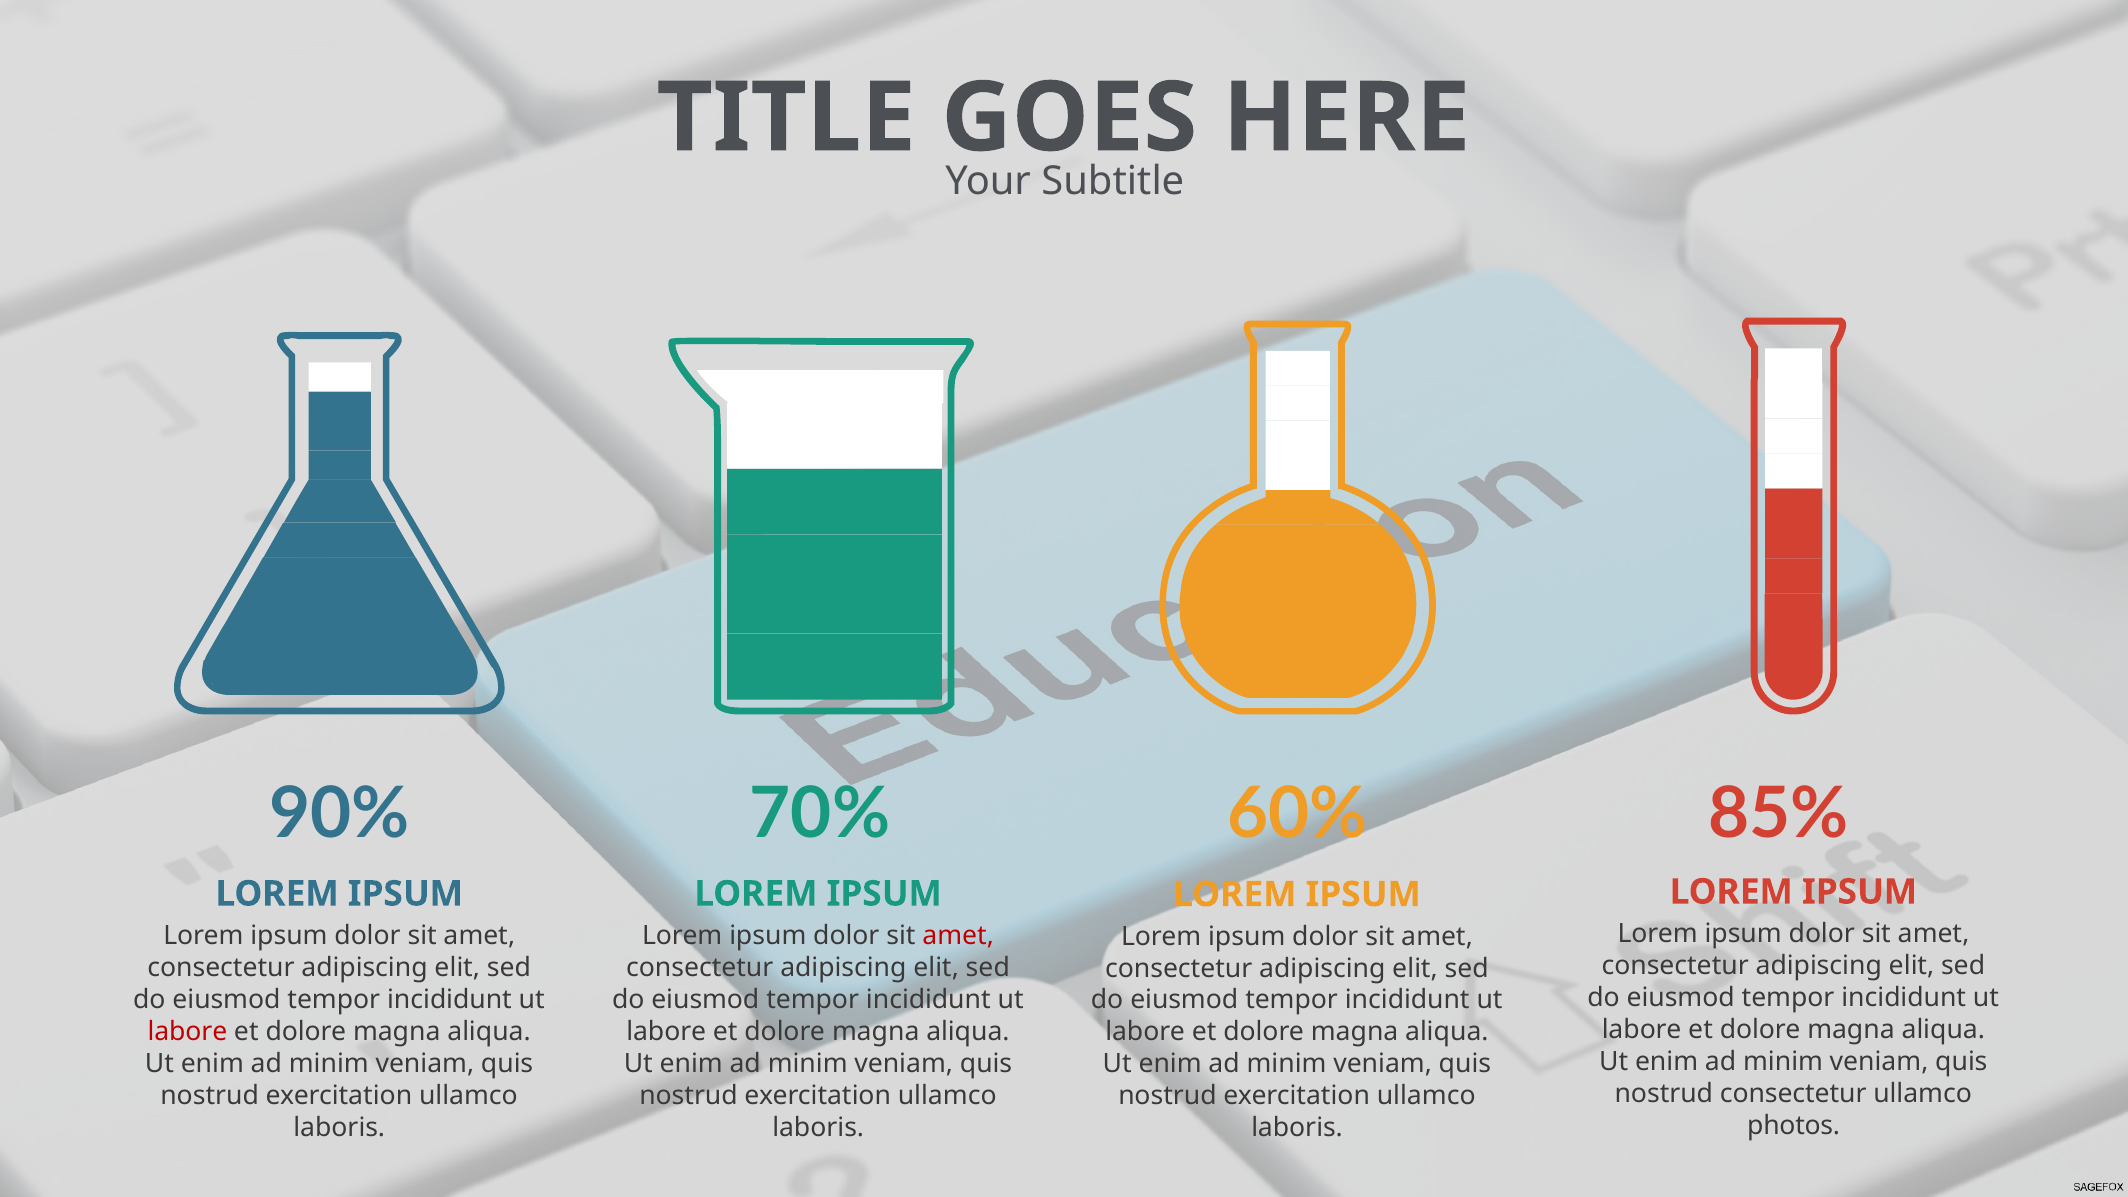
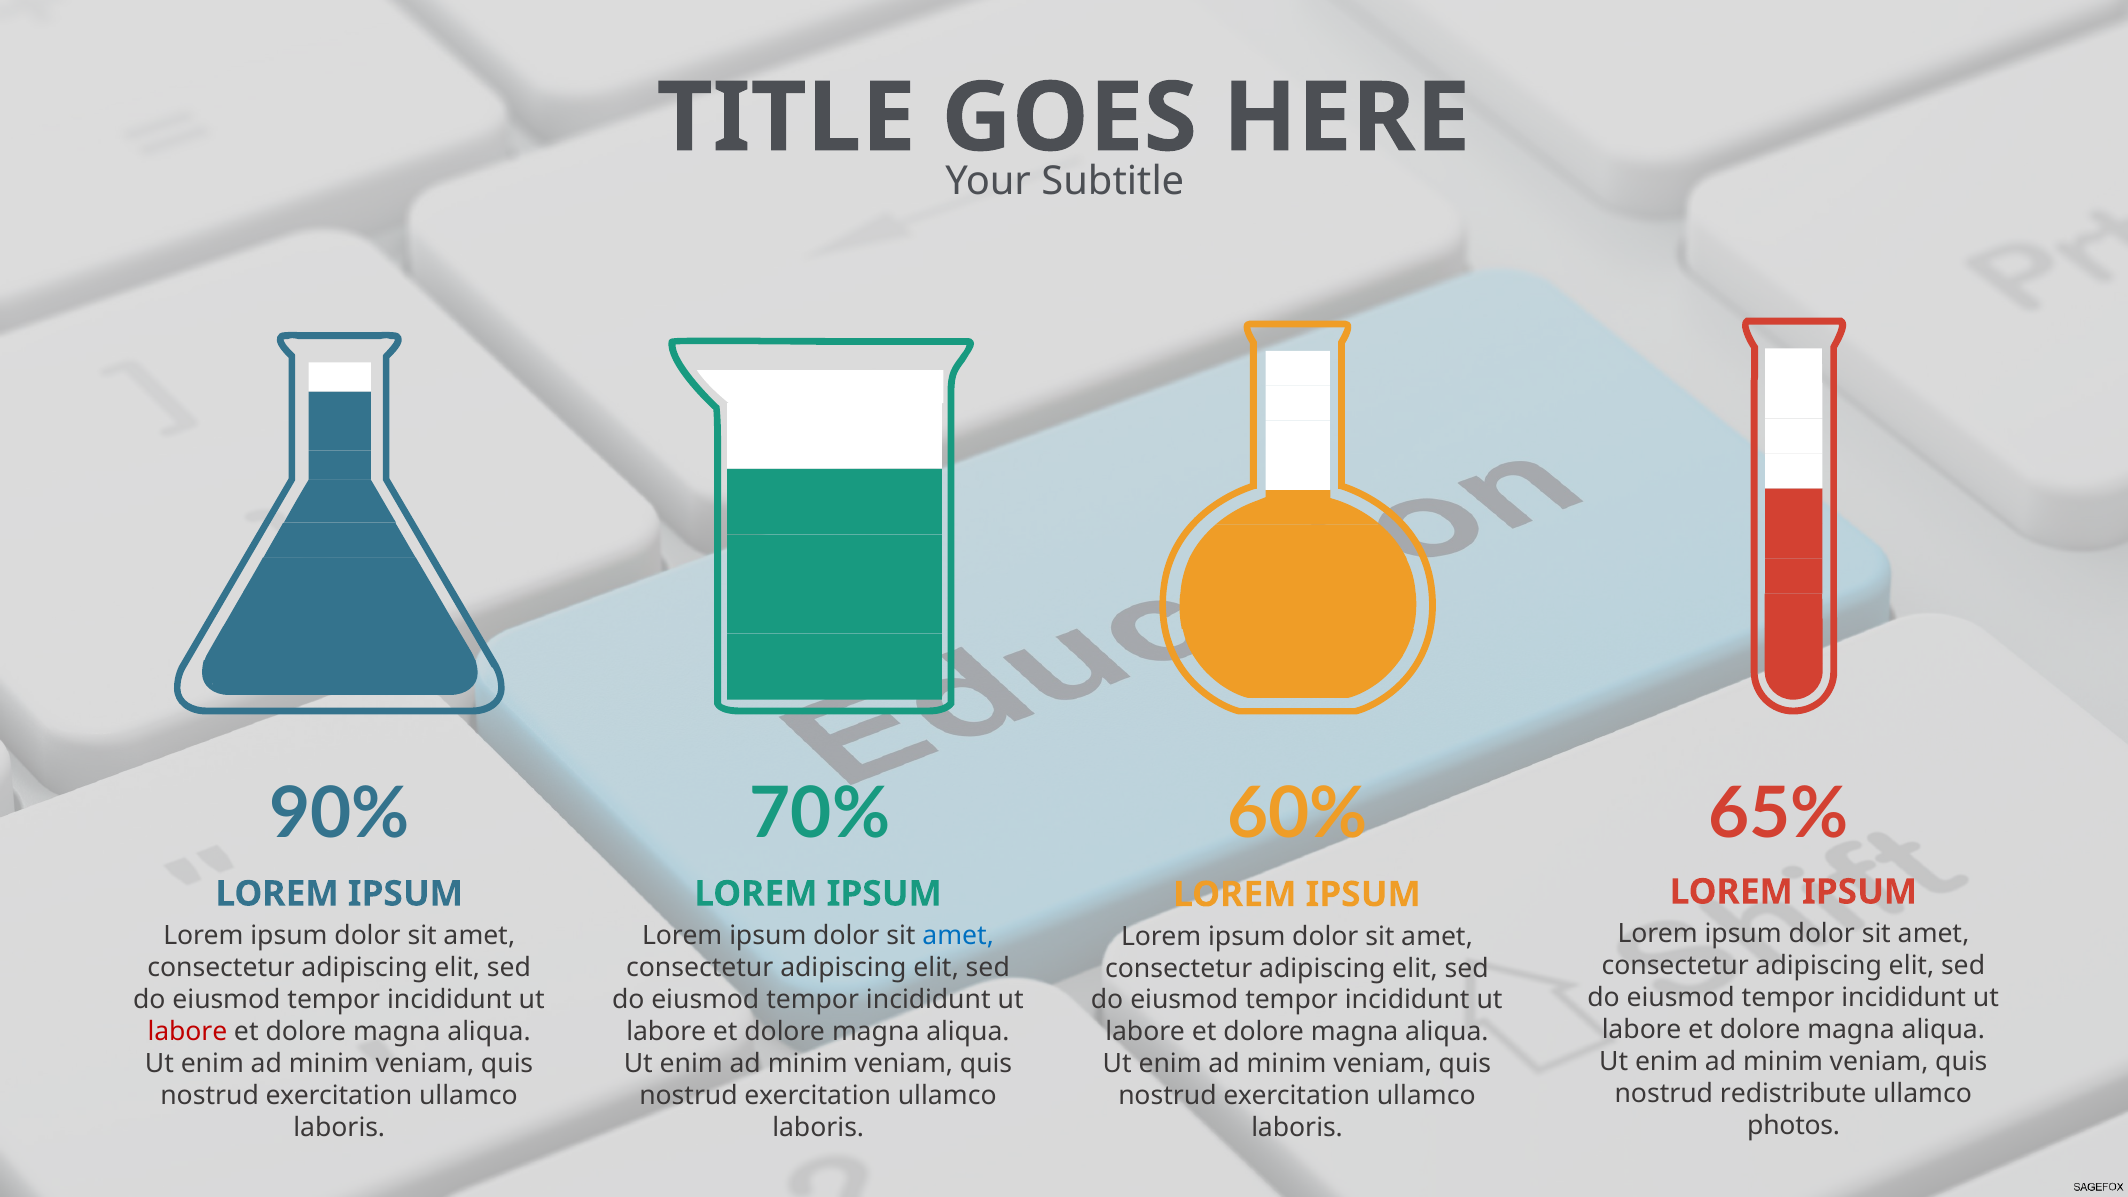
85%: 85% -> 65% (1778, 814)
amet colour: red -> blue (958, 936)
nostrud consectetur: consectetur -> redistribute (1793, 1093)
